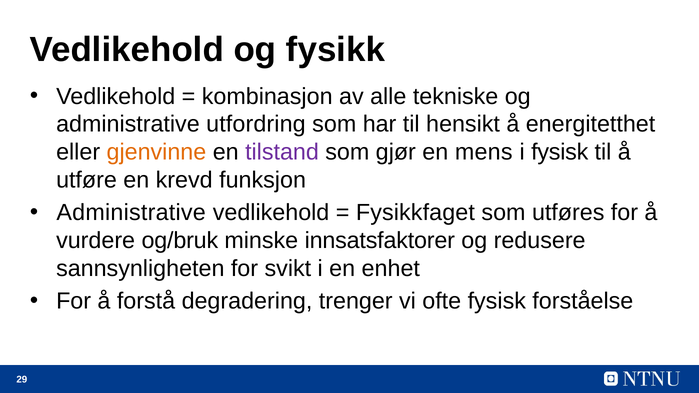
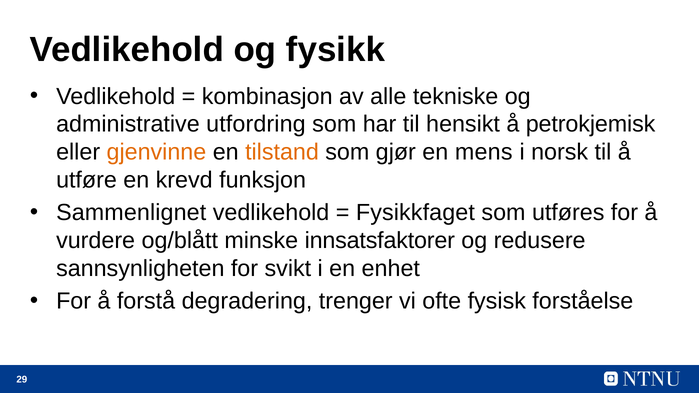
energitetthet: energitetthet -> petrokjemisk (591, 124)
tilstand colour: purple -> orange (282, 152)
i fysisk: fysisk -> norsk (560, 152)
Administrative: Administrative -> Sammenlignet (131, 213)
og/bruk: og/bruk -> og/blått (180, 241)
